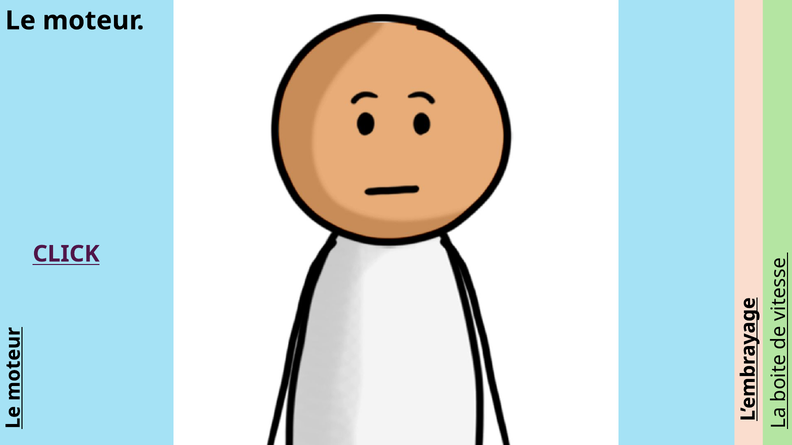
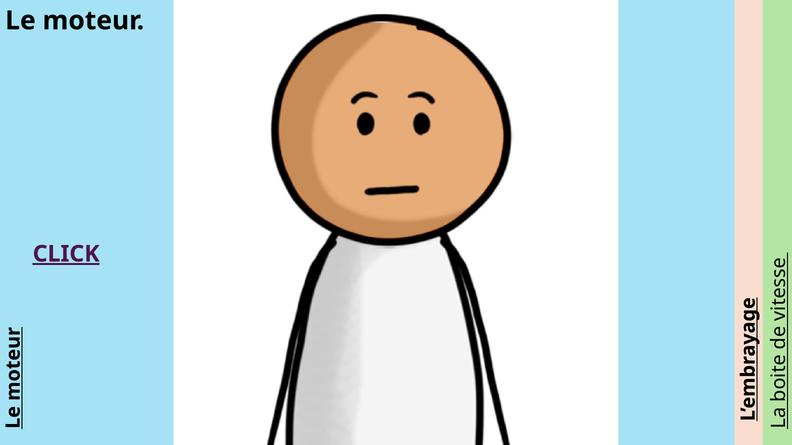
CLICK underline: none -> present (66, 254)
